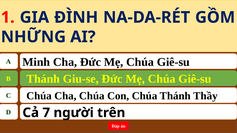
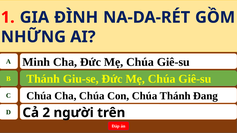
Thầy: Thầy -> Đang (205, 96)
7: 7 -> 2 (46, 113)
